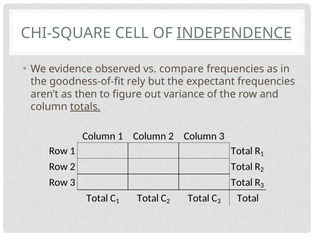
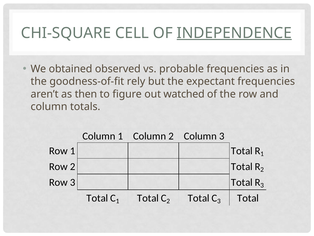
evidence: evidence -> obtained (71, 69)
compare: compare -> probable (182, 69)
variance: variance -> watched (184, 94)
totals underline: present -> none (85, 106)
